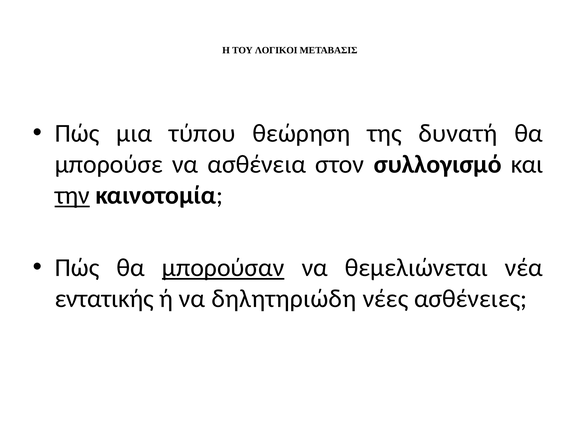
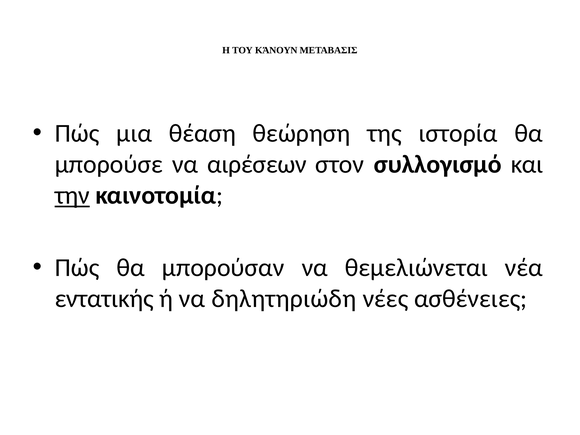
ΛΟΓΙΚΟΙ: ΛΟΓΙΚΟΙ -> ΚΆΝΟΥΝ (276, 50)
τύπου: τύπου -> θέαση (202, 133)
δυνατή: δυνατή -> ιστορία (458, 133)
ασθένεια: ασθένεια -> αιρέσεων (257, 164)
μπορούσαν underline: present -> none (223, 268)
